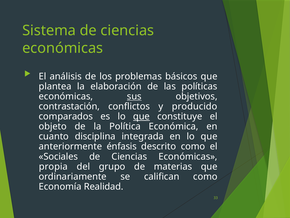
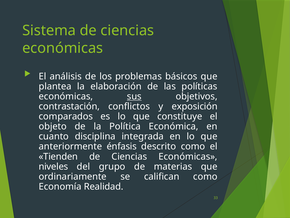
producido: producido -> exposición (195, 106)
que underline: present -> none (141, 116)
Sociales: Sociales -> Tienden (58, 156)
propia: propia -> niveles (53, 166)
